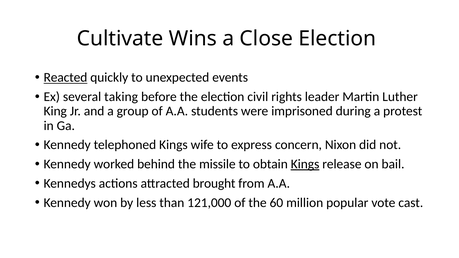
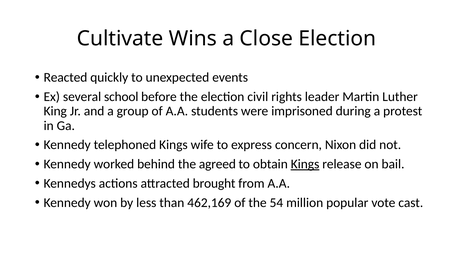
Reacted underline: present -> none (65, 78)
taking: taking -> school (121, 97)
missile: missile -> agreed (217, 164)
121,000: 121,000 -> 462,169 (209, 203)
60: 60 -> 54 (276, 203)
